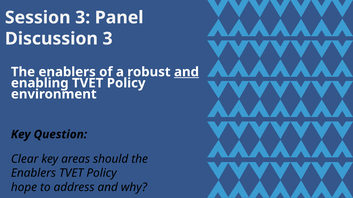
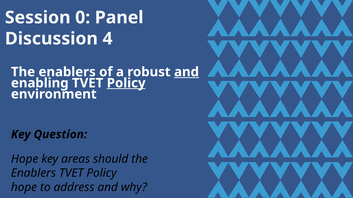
Session 3: 3 -> 0 (83, 18)
Discussion 3: 3 -> 4 (108, 39)
Policy underline: none -> present (126, 83)
Clear: Clear -> Hope (25, 159)
